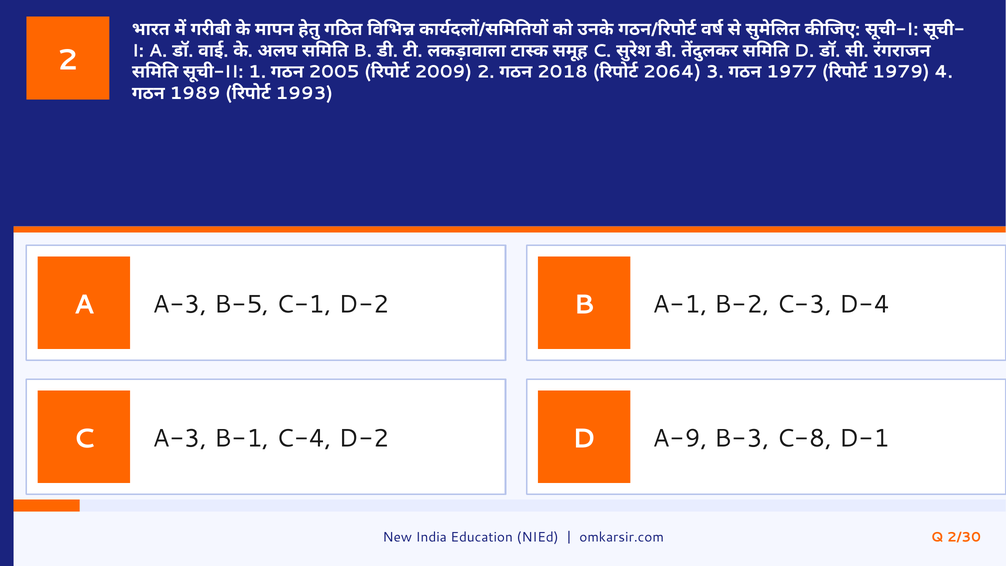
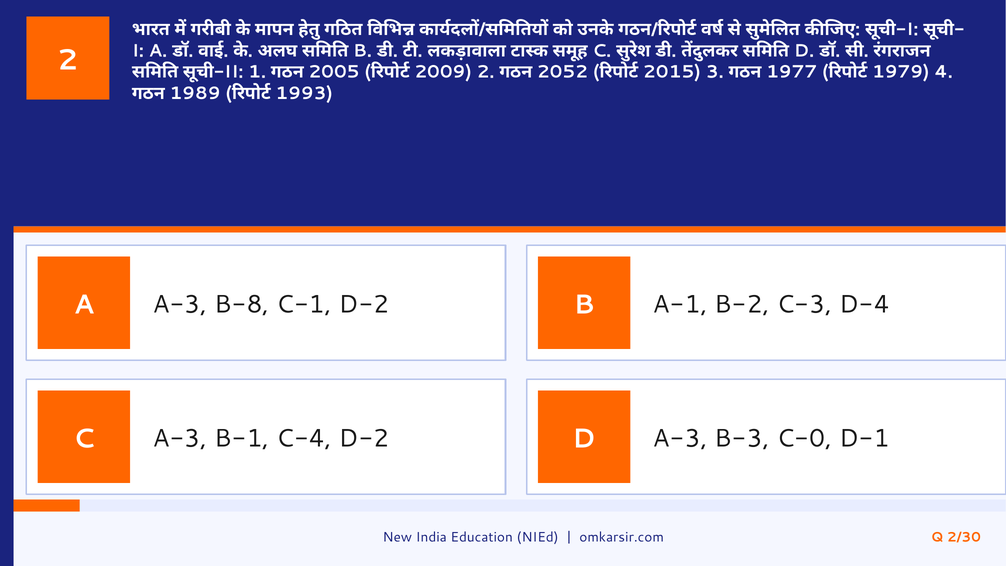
2018: 2018 -> 2052 (562, 72)
2064: 2064 -> 2015 (672, 72)
B-5: B-5 -> B-8 (242, 304)
D A-9: A-9 -> A-3 (680, 438)
C-8: C-8 -> C-0 (804, 438)
